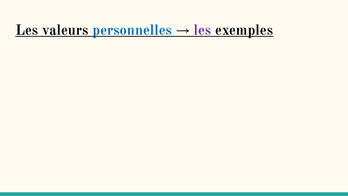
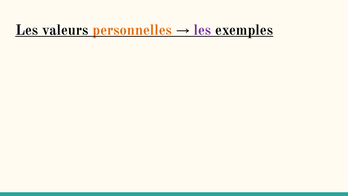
personnelles colour: blue -> orange (132, 30)
